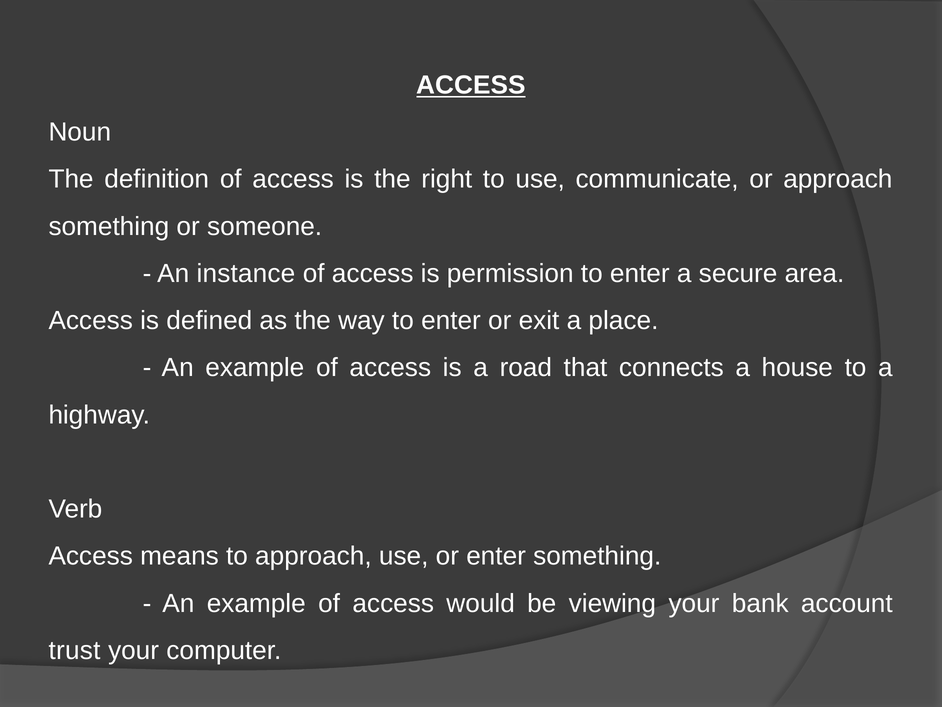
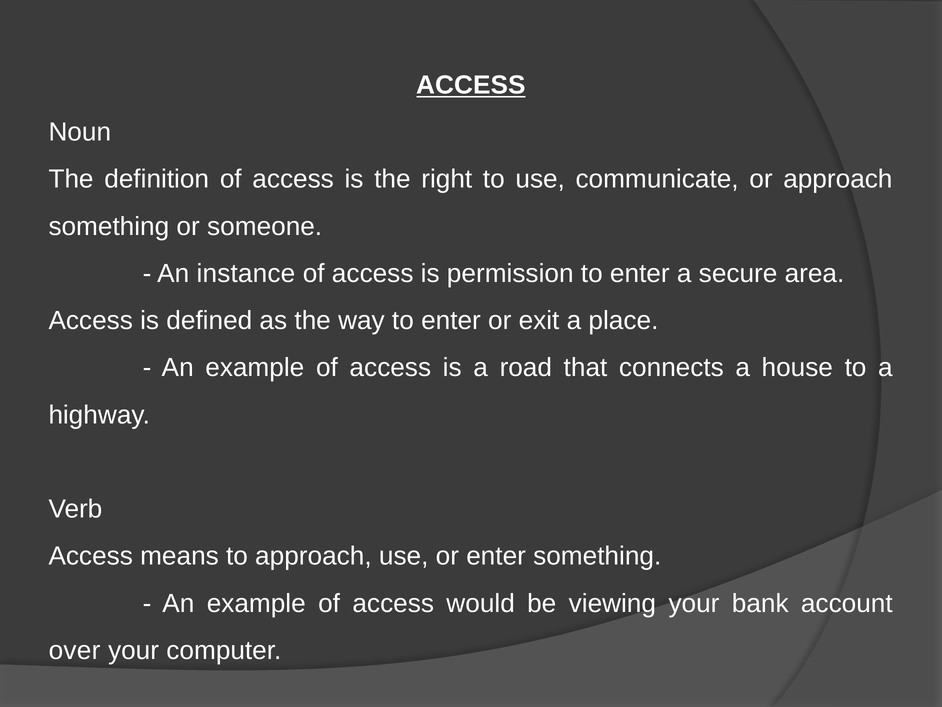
trust: trust -> over (74, 650)
